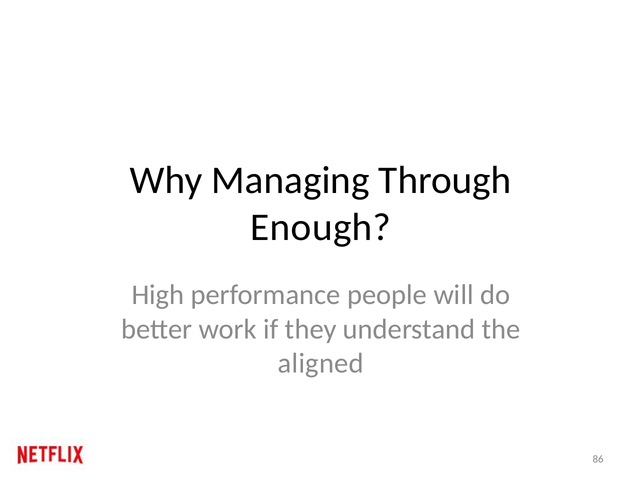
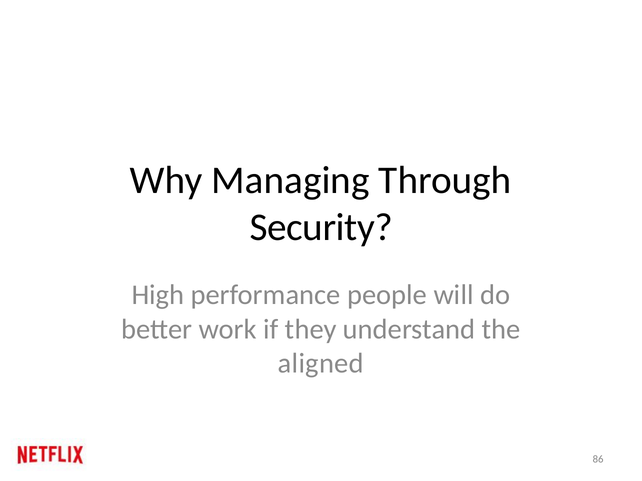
Enough: Enough -> Security (321, 227)
